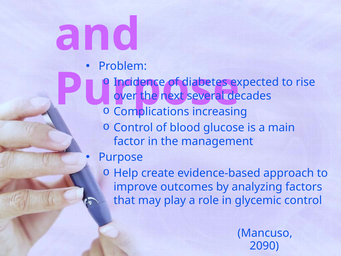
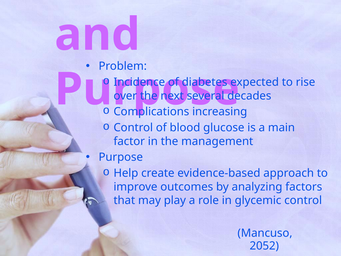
2090: 2090 -> 2052 (264, 246)
